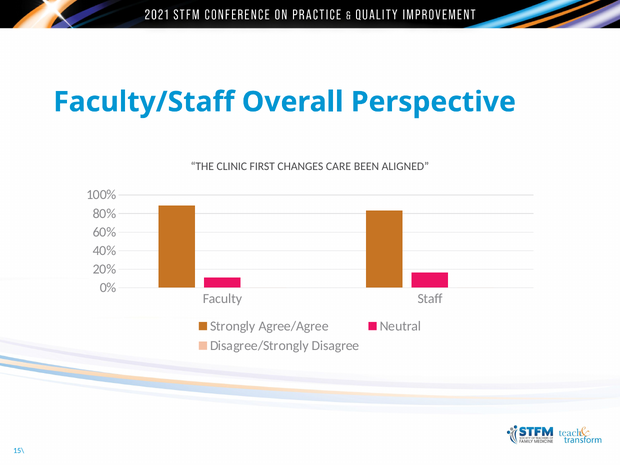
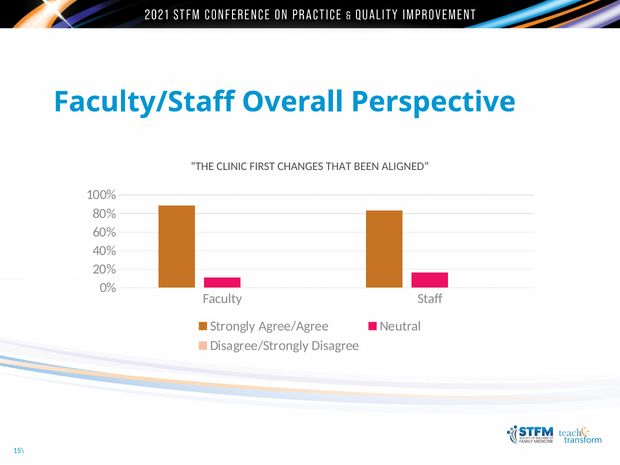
CARE: CARE -> THAT (339, 166)
